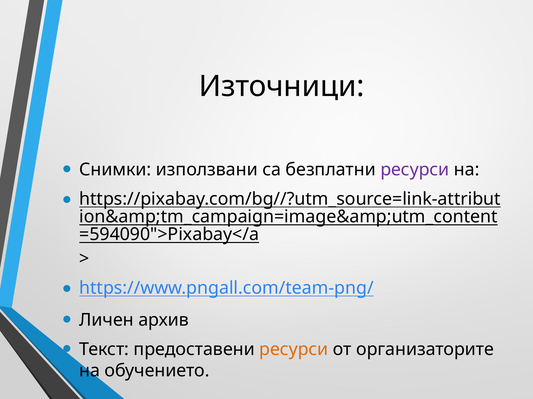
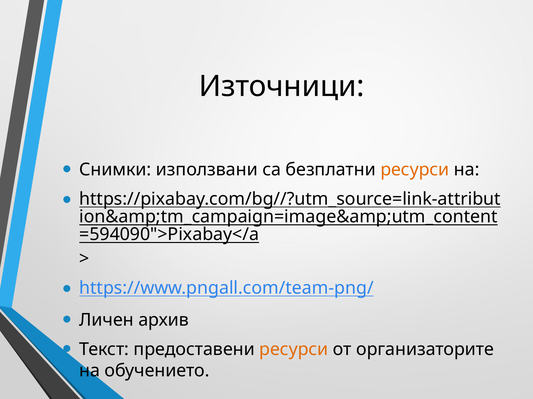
ресурси colour: purple -> orange (415, 170)
